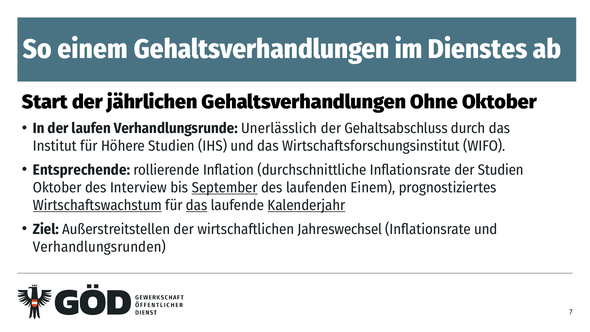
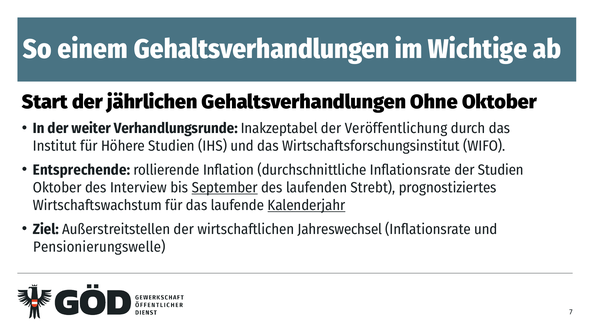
Dienstes: Dienstes -> Wichtige (478, 49)
laufen: laufen -> weiter (91, 128)
Unerlässlich: Unerlässlich -> Inakzeptabel (279, 128)
Gehaltsabschluss: Gehaltsabschluss -> Veröffentlichung (396, 128)
laufenden Einem: Einem -> Strebt (373, 188)
Wirtschaftswachstum underline: present -> none (97, 205)
das underline: present -> none (197, 205)
Verhandlungsrunden: Verhandlungsrunden -> Pensionierungswelle (99, 247)
